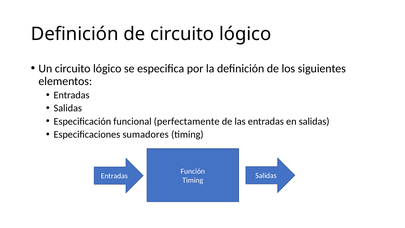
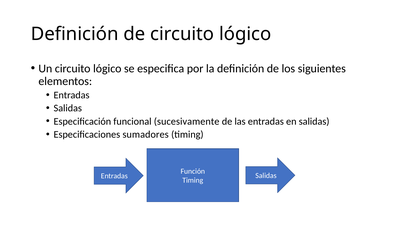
perfectamente: perfectamente -> sucesivamente (187, 121)
